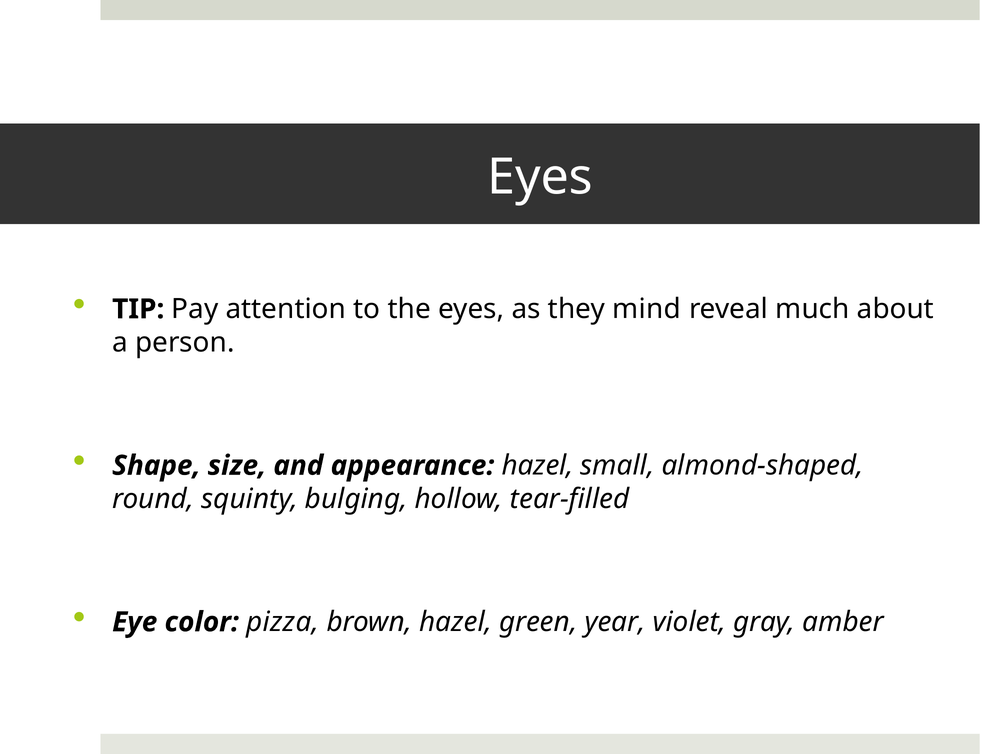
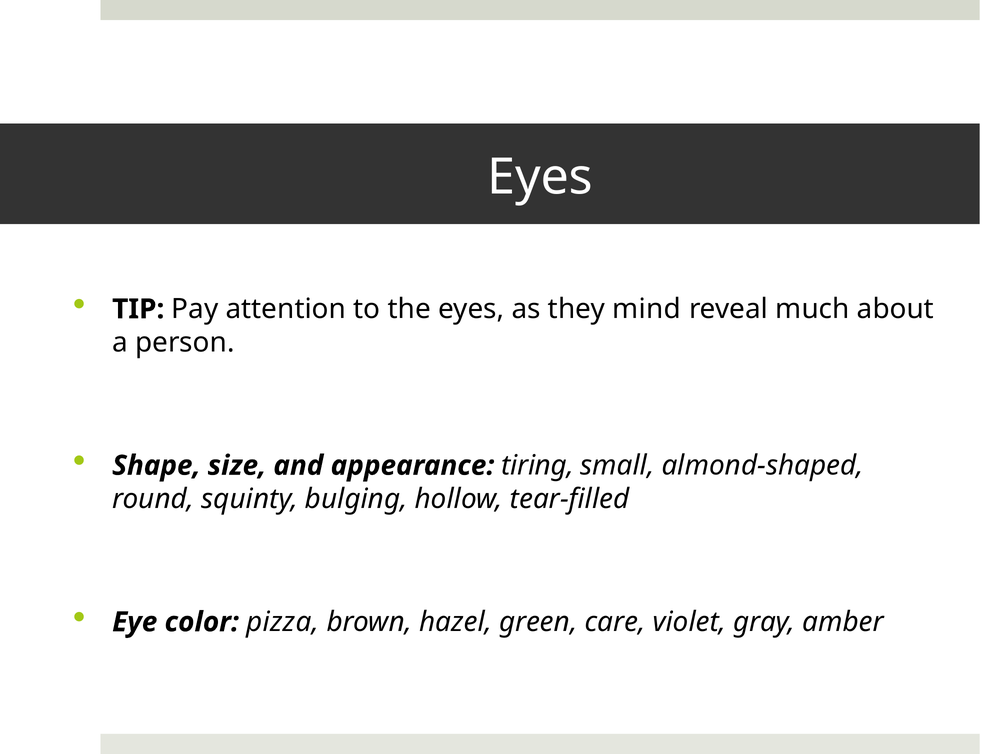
appearance hazel: hazel -> tiring (538, 465)
year: year -> care (615, 622)
